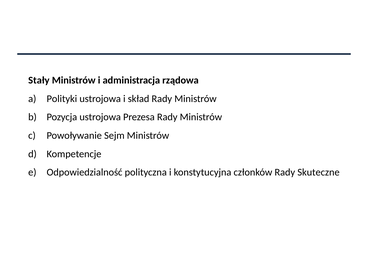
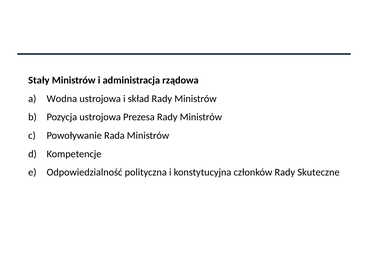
Polityki: Polityki -> Wodna (62, 99)
Sejm: Sejm -> Rada (114, 136)
